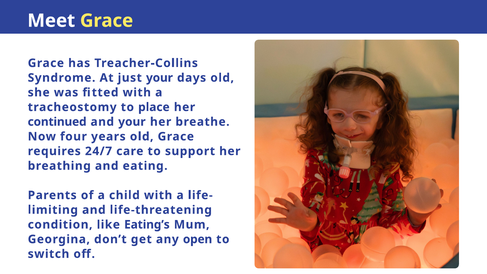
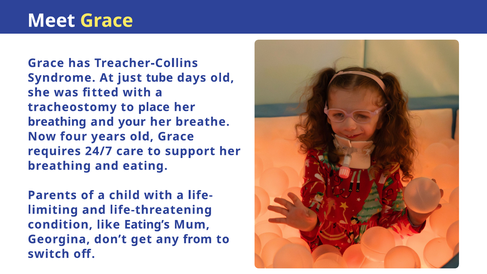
just your: your -> tube (159, 78)
continued: continued -> breathing (57, 122)
open: open -> from (197, 239)
